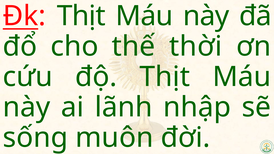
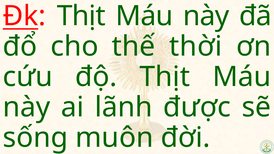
nhập: nhập -> được (197, 107)
